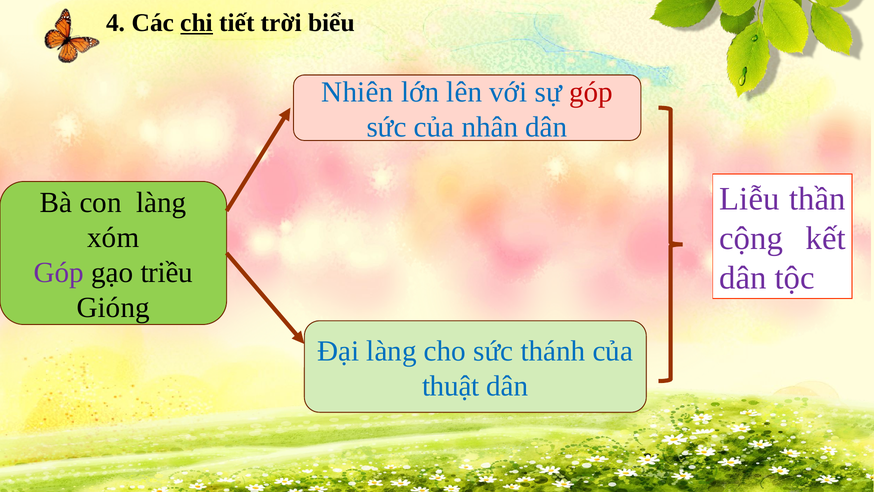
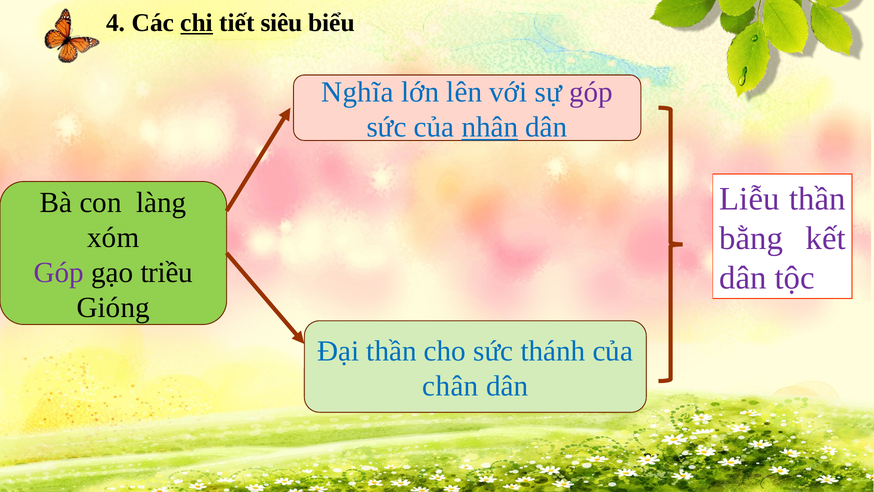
trời: trời -> siêu (281, 23)
Nhiên: Nhiên -> Nghĩa (357, 92)
góp colour: red -> purple (591, 92)
nhân underline: none -> present (490, 127)
cộng: cộng -> bằng (751, 238)
Đại làng: làng -> thần (392, 351)
thuật: thuật -> chân (450, 386)
